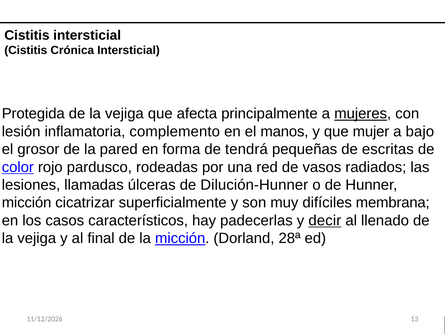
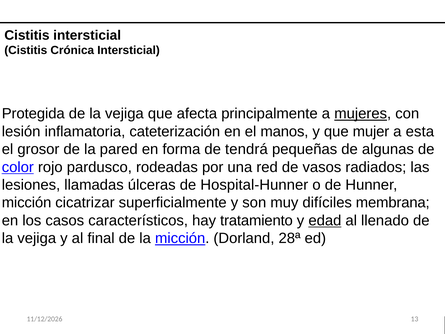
complemento: complemento -> cateterización (175, 131)
bajo: bajo -> esta (420, 131)
escritas: escritas -> algunas (388, 149)
Dilución-Hunner: Dilución-Hunner -> Hospital-Hunner (254, 185)
padecerlas: padecerlas -> tratamiento (256, 220)
decir: decir -> edad (325, 220)
